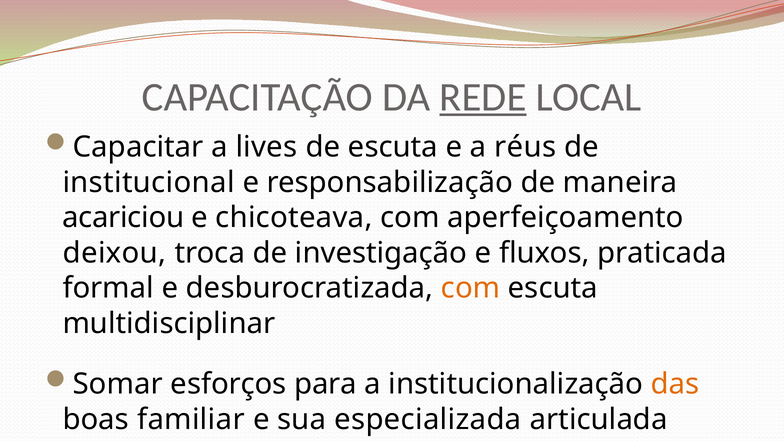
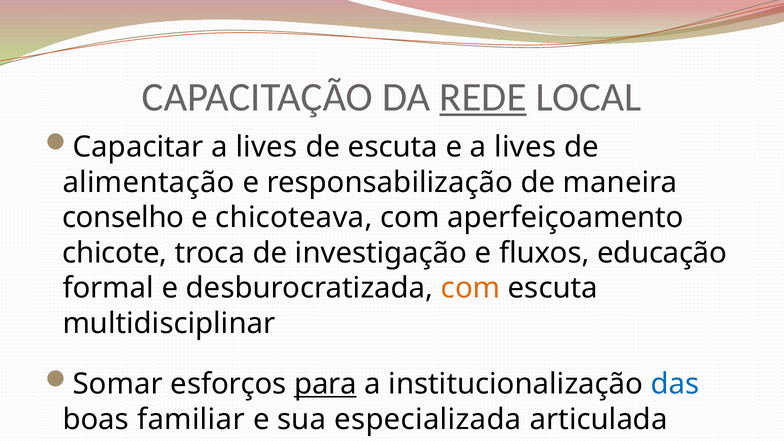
e a réus: réus -> lives (525, 147)
institucional: institucional -> alimentação (149, 182)
acariciou: acariciou -> conselho (123, 218)
deixou: deixou -> chicote (115, 253)
praticada: praticada -> educação (662, 253)
para underline: none -> present (325, 384)
das colour: orange -> blue (675, 384)
